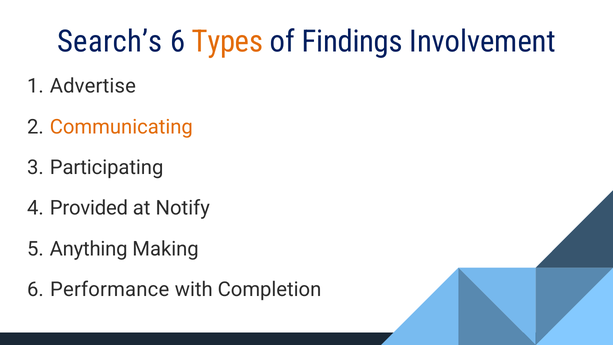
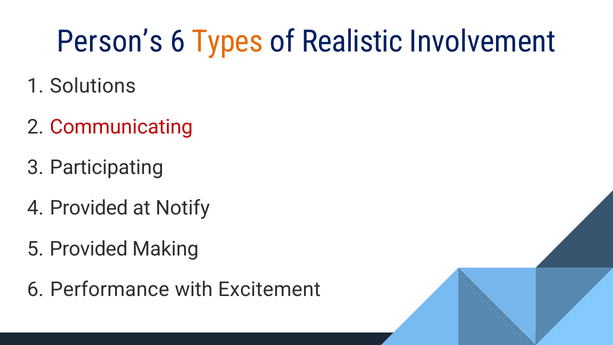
Search’s: Search’s -> Person’s (110, 41)
Findings: Findings -> Realistic (352, 41)
Advertise: Advertise -> Solutions (93, 86)
Communicating colour: orange -> red (121, 127)
Anything: Anything -> Provided (89, 249)
Completion: Completion -> Excitement (269, 289)
